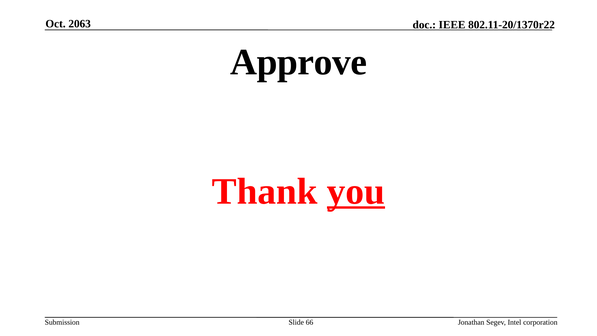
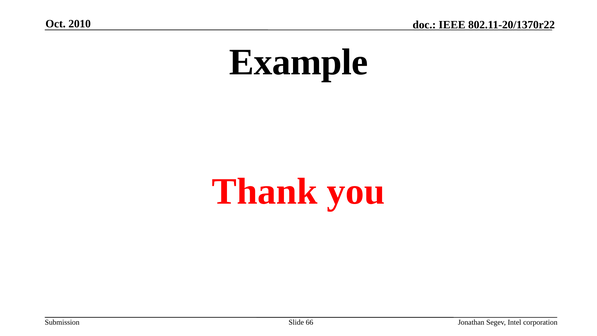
2063: 2063 -> 2010 (80, 24)
Approve: Approve -> Example (299, 62)
you underline: present -> none (356, 191)
